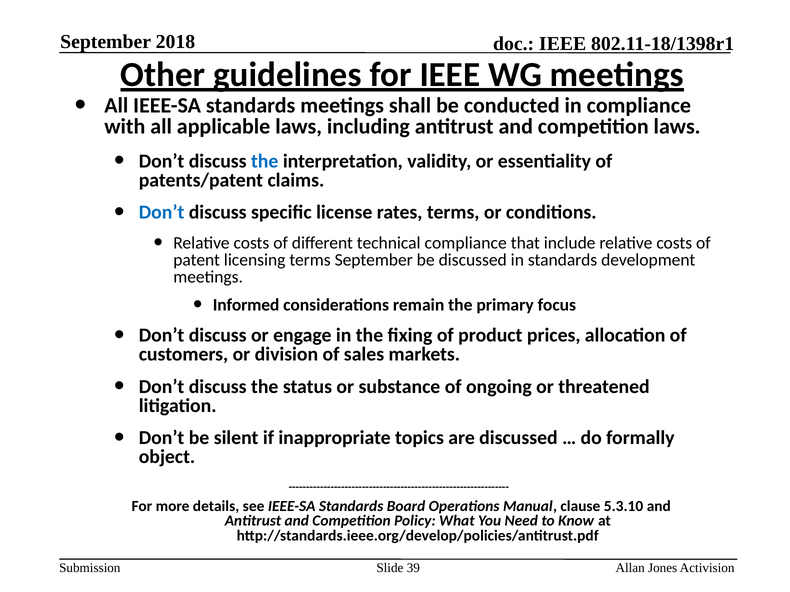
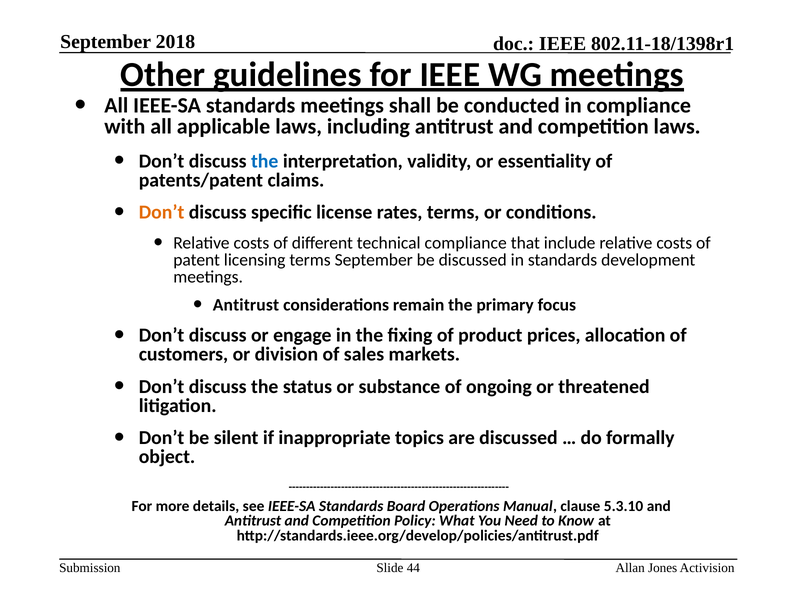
Don’t colour: blue -> orange (162, 213)
Informed: Informed -> Antitrust (246, 305)
39: 39 -> 44 (413, 568)
